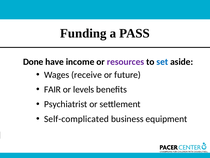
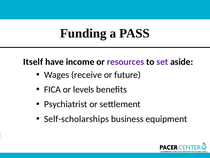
Done: Done -> Itself (33, 62)
set colour: blue -> purple (162, 62)
FAIR: FAIR -> FICA (52, 89)
Self-complicated: Self-complicated -> Self-scholarships (76, 119)
